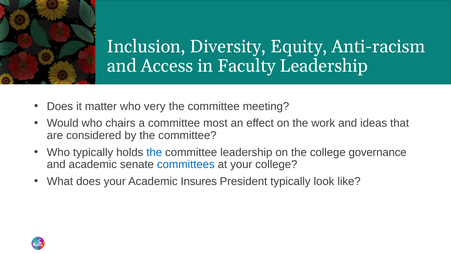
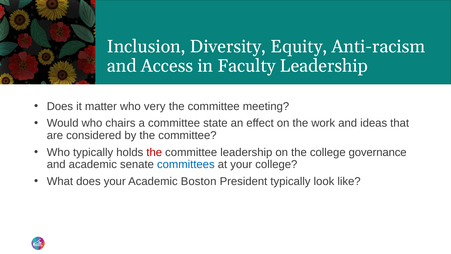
most: most -> state (215, 123)
the colour: blue -> red (154, 152)
Insures: Insures -> Boston (199, 181)
